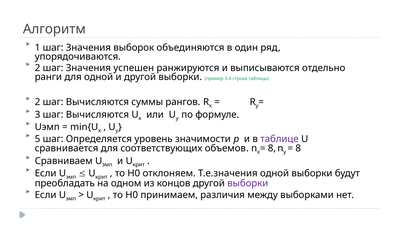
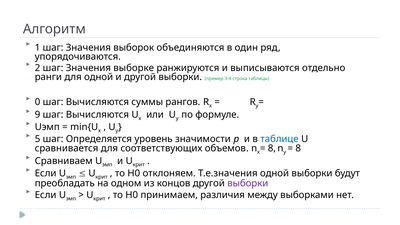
успешен: успешен -> выборке (134, 68)
2: 2 -> 0 (38, 102)
3: 3 -> 9 (38, 115)
таблице colour: purple -> blue (279, 139)
